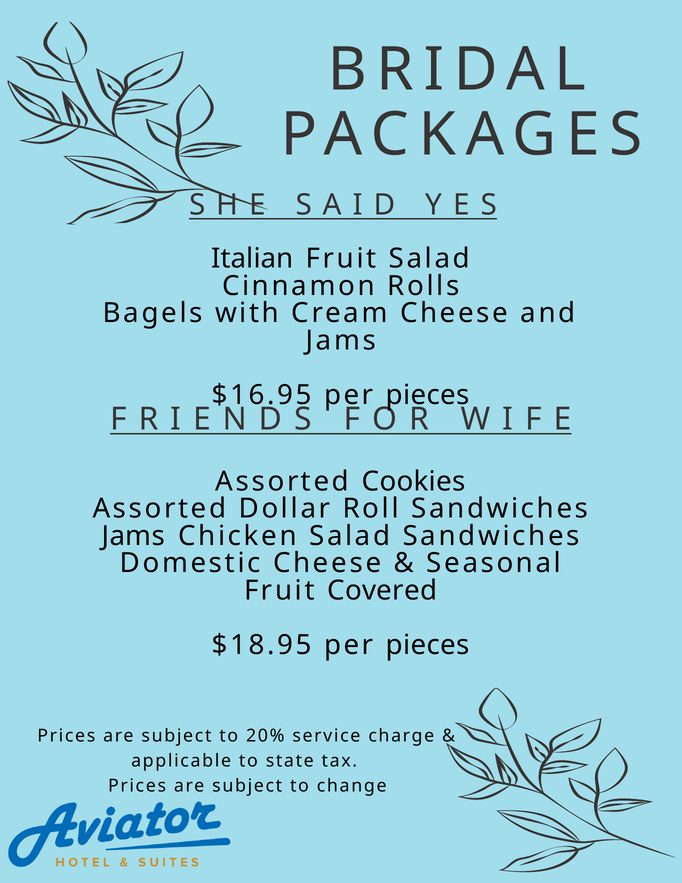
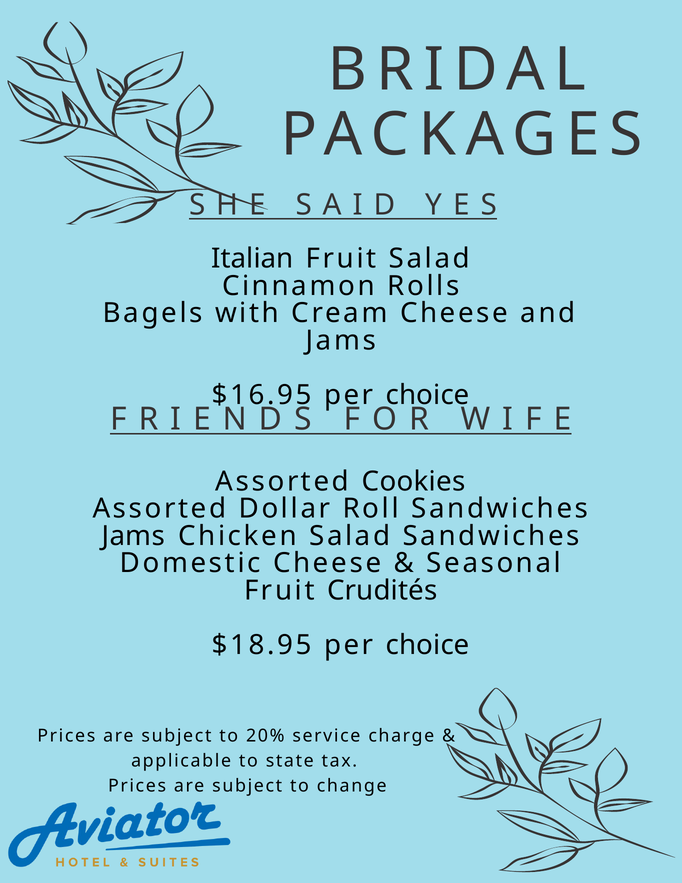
$16.95 per pieces: pieces -> choice (428, 395)
Covered: Covered -> Crudités (382, 590)
$18.95 per pieces: pieces -> choice (428, 645)
